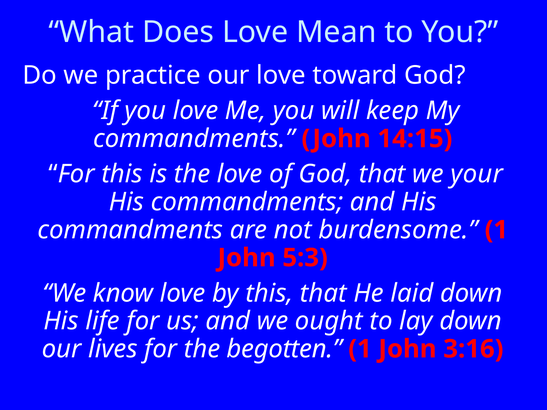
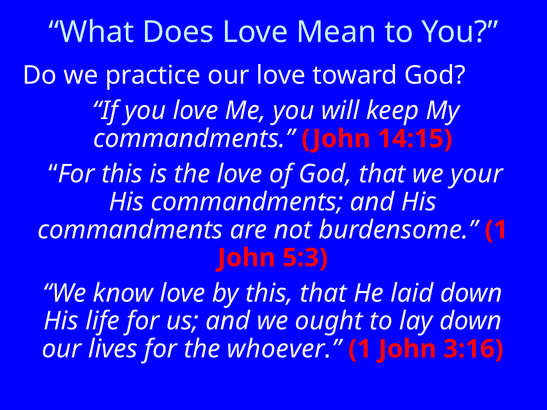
begotten: begotten -> whoever (284, 349)
